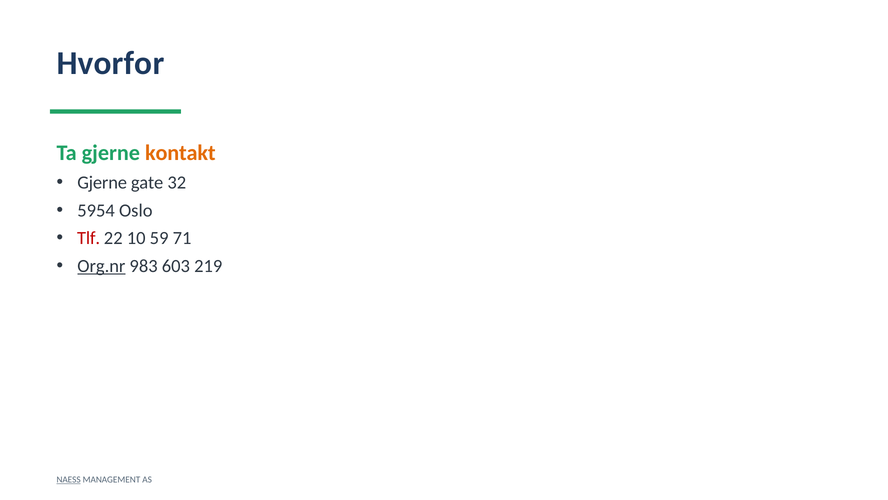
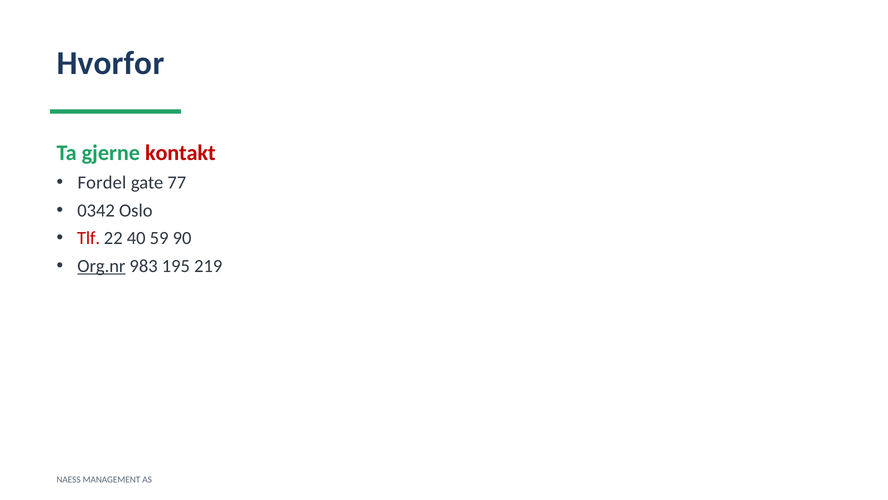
kontakt colour: orange -> red (180, 153)
Gjerne: Gjerne -> Fordel (102, 183)
32: 32 -> 77 (177, 183)
5954: 5954 -> 0342 (96, 210)
10: 10 -> 40 (136, 238)
71: 71 -> 90 (182, 238)
603: 603 -> 195 (176, 266)
NAESS underline: present -> none (69, 479)
